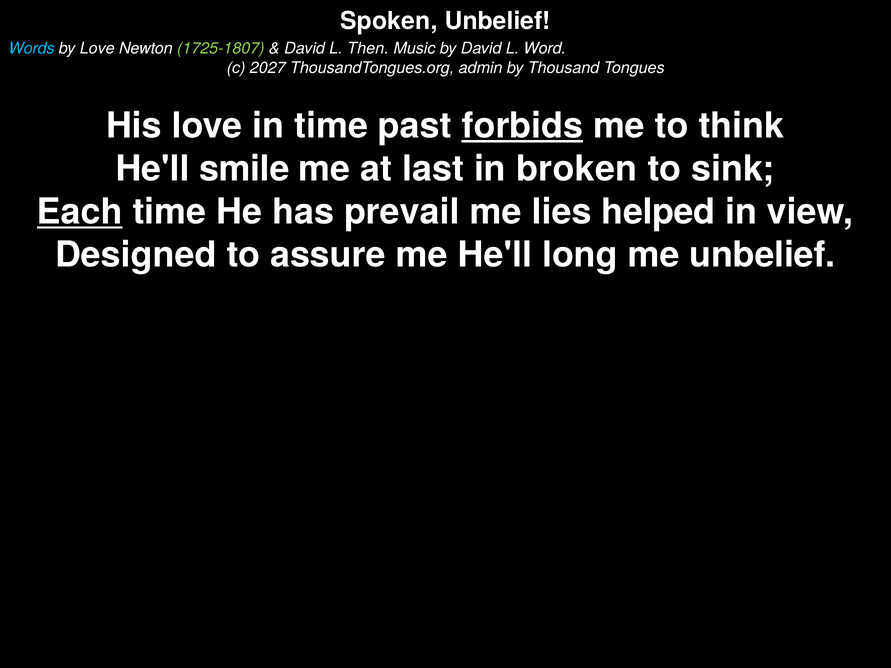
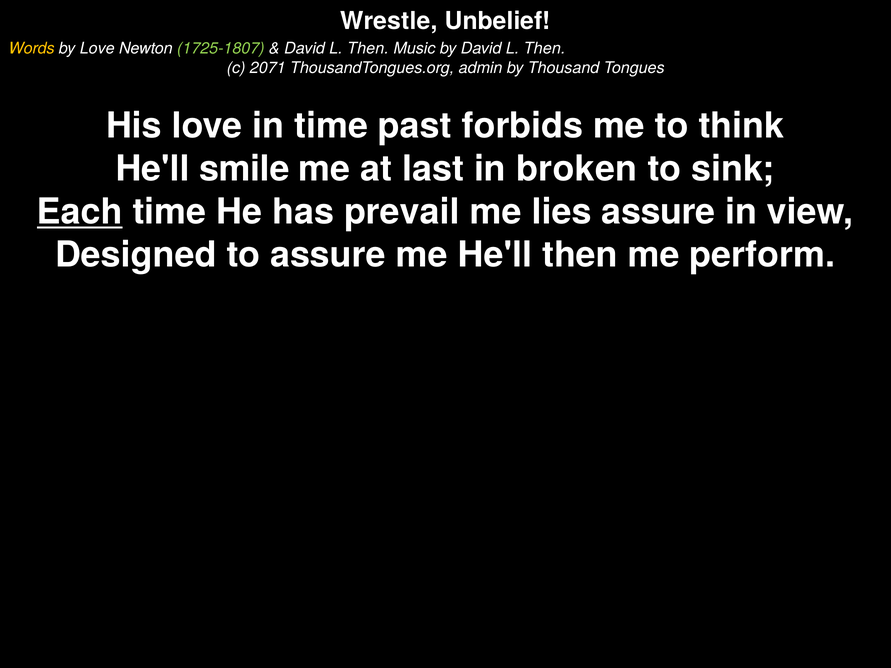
Spoken: Spoken -> Wrestle (389, 21)
Words colour: light blue -> yellow (32, 49)
by David L Word: Word -> Then (545, 49)
2027: 2027 -> 2071 (268, 68)
forbids underline: present -> none (522, 126)
lies helped: helped -> assure (658, 212)
He'll long: long -> then (580, 255)
me unbelief: unbelief -> perform (762, 255)
